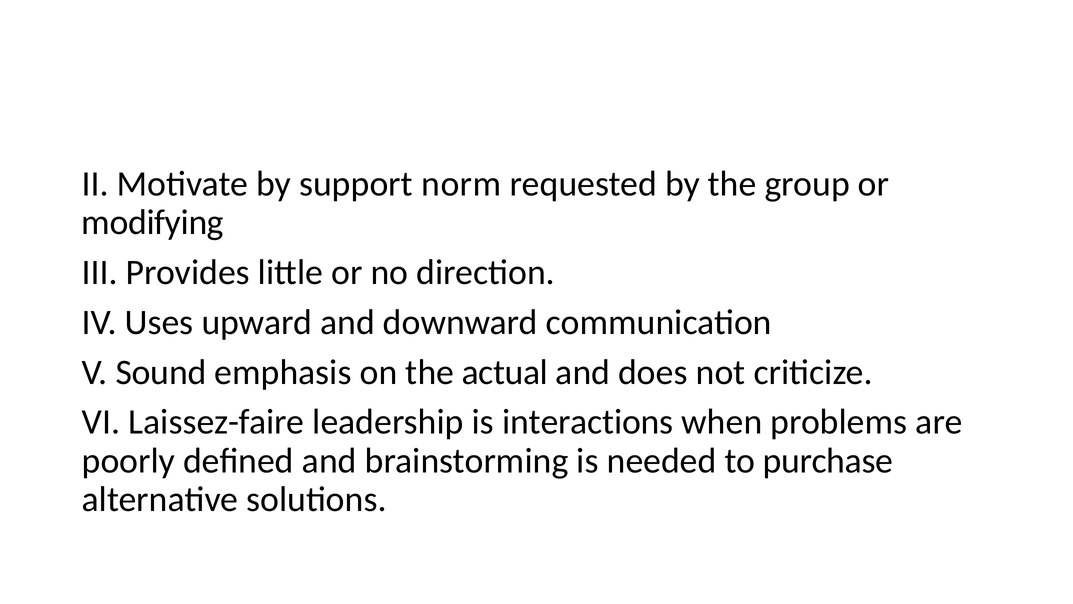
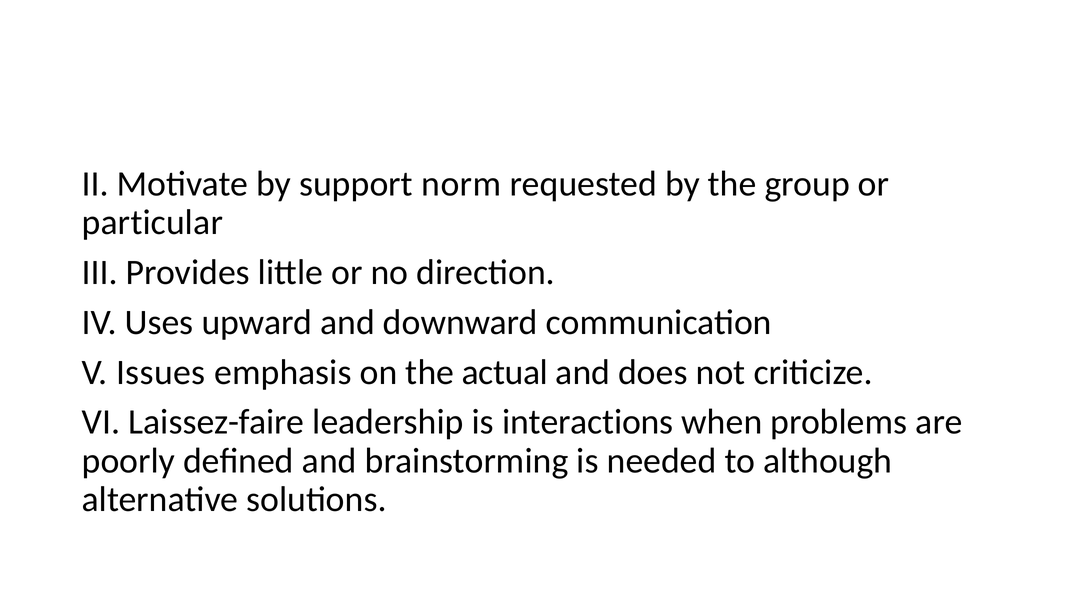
modifying: modifying -> particular (152, 222)
Sound: Sound -> Issues (161, 372)
purchase: purchase -> although (828, 460)
